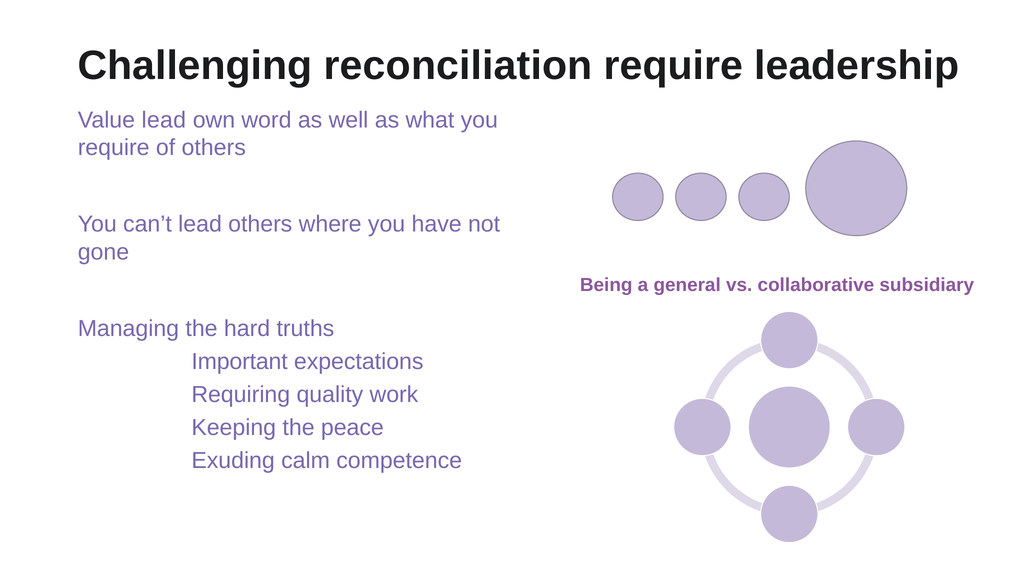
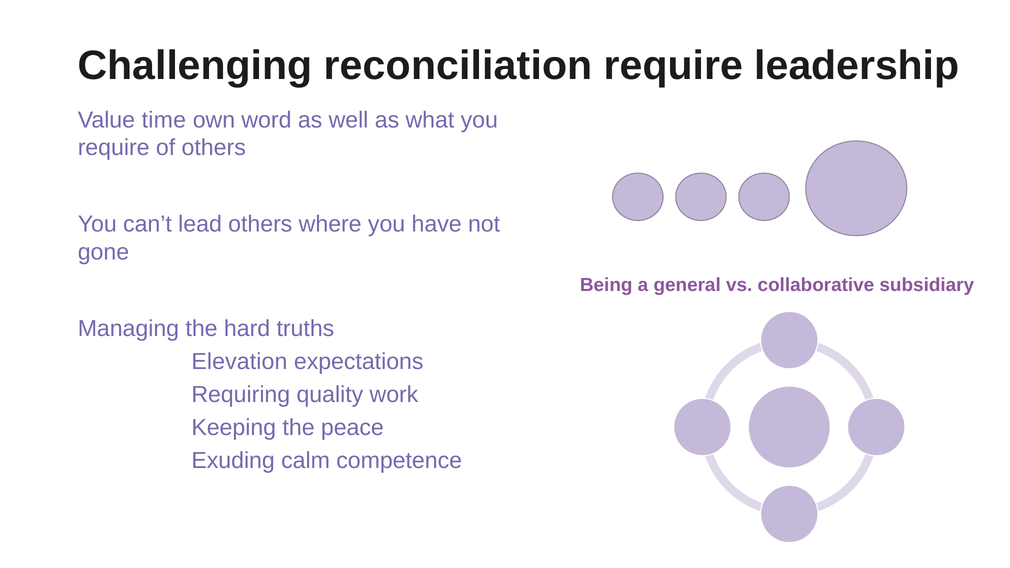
Value lead: lead -> time (164, 120)
Important: Important -> Elevation (239, 362)
